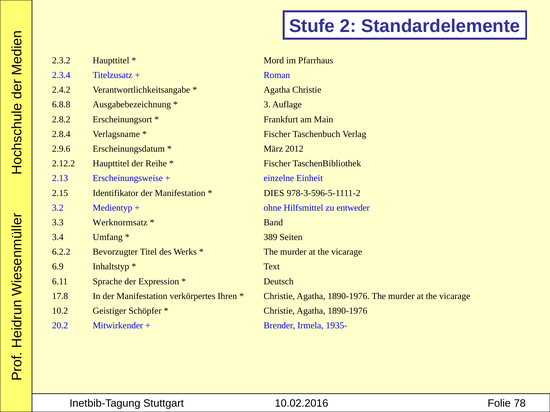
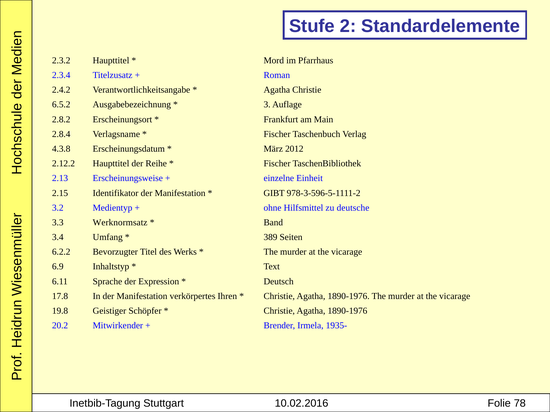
6.8.8: 6.8.8 -> 6.5.2 (61, 105)
2.9.6: 2.9.6 -> 4.3.8 (61, 149)
DIES: DIES -> GIBT (274, 193)
entweder: entweder -> deutsche (353, 208)
10.2: 10.2 -> 19.8 (60, 311)
